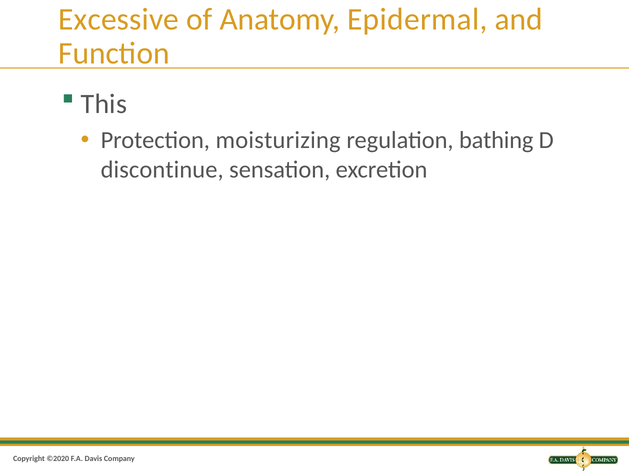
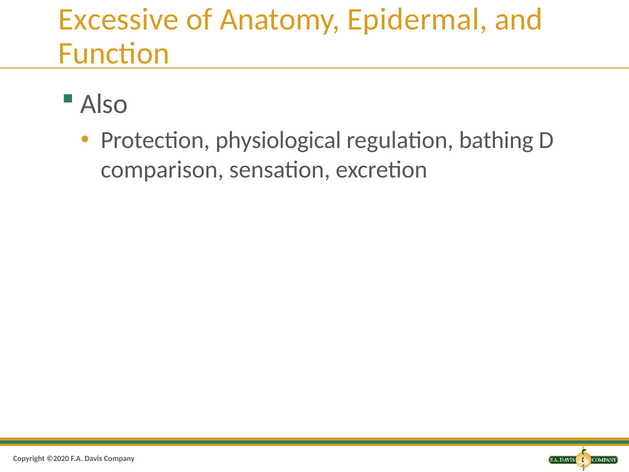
This: This -> Also (104, 104)
moisturizing: moisturizing -> physiological (278, 140)
discontinue: discontinue -> comparison (162, 170)
